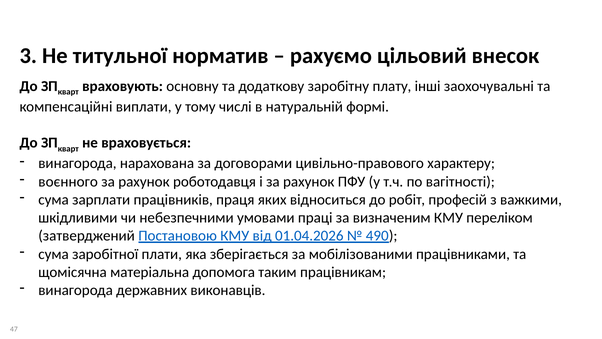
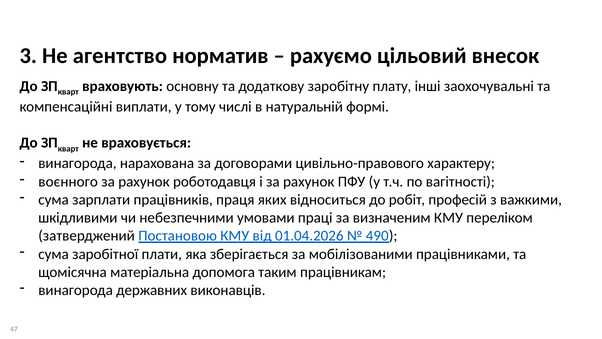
титульної: титульної -> агентство (120, 56)
